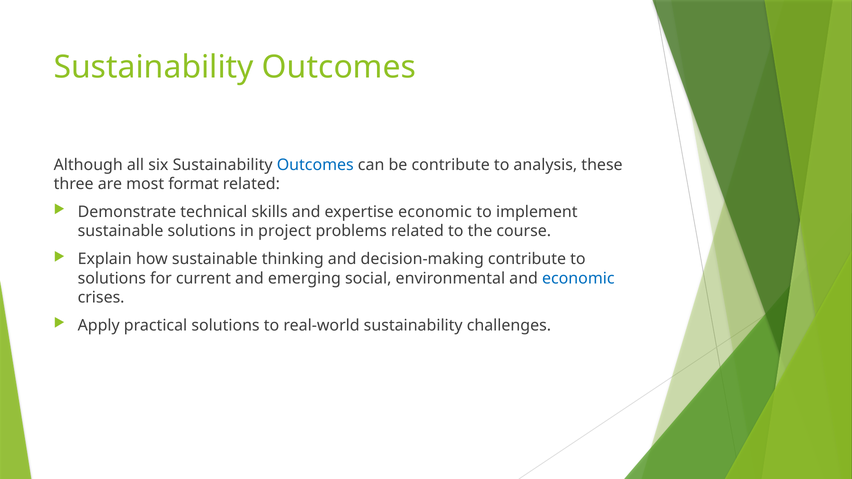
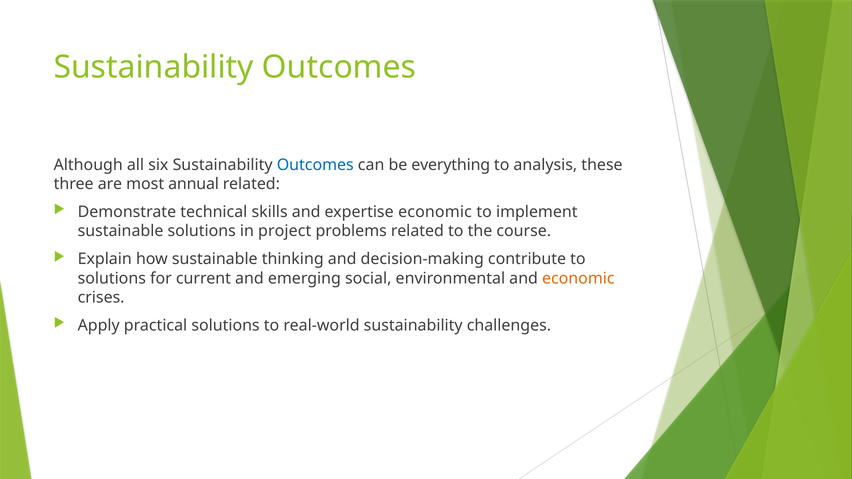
be contribute: contribute -> everything (451, 165)
format: format -> annual (194, 184)
economic colour: blue -> orange (578, 279)
